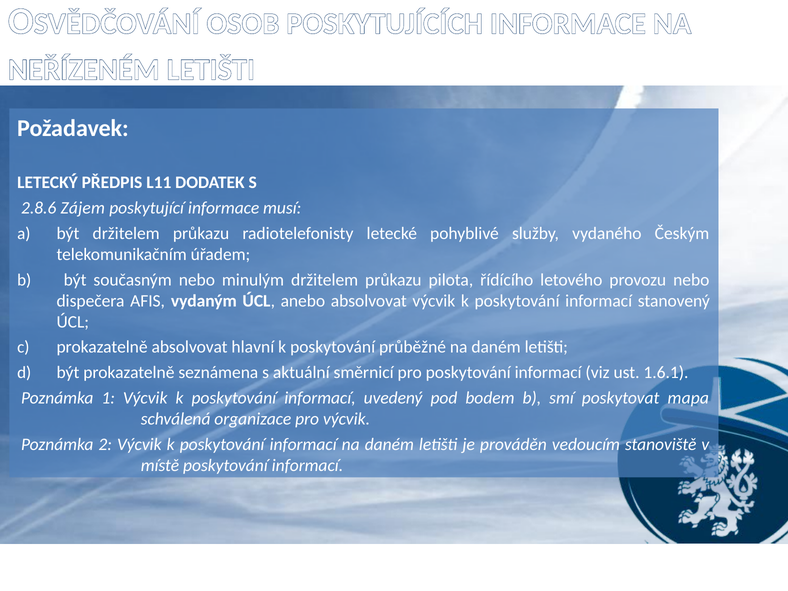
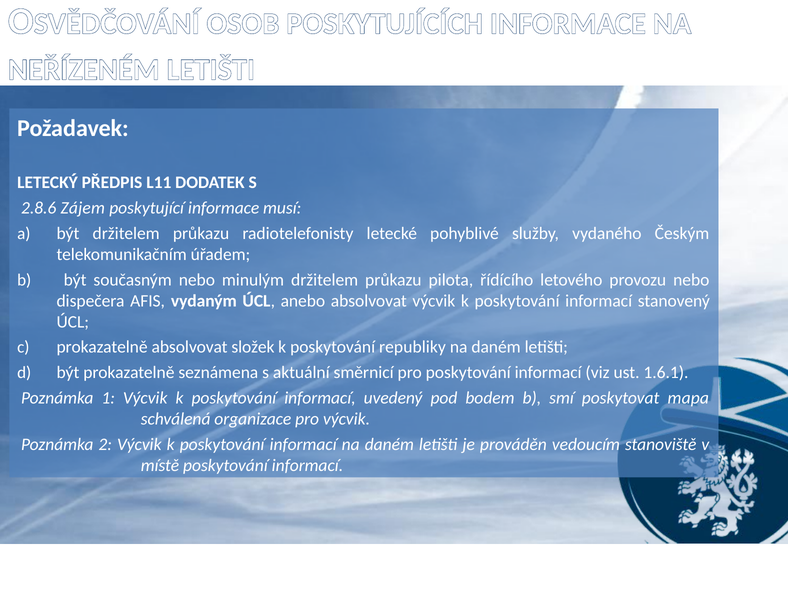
hlavní: hlavní -> složek (253, 347)
průběžné: průběžné -> republiky (412, 347)
